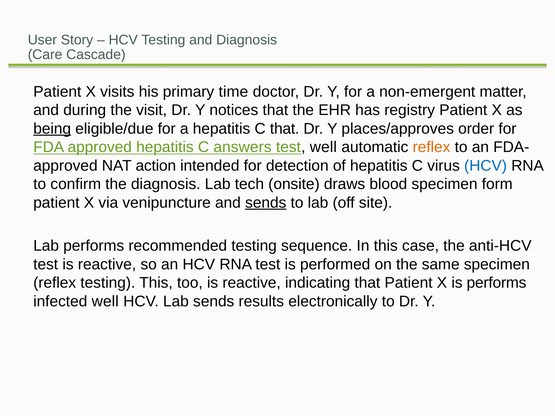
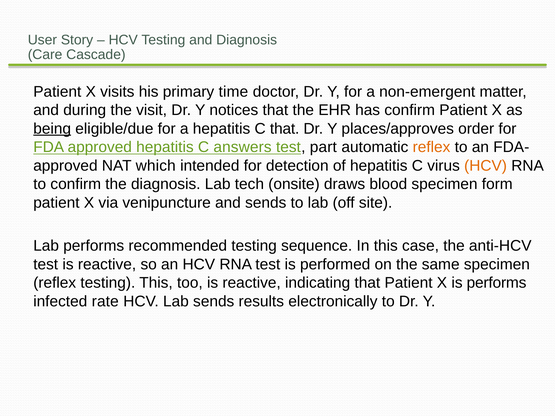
has registry: registry -> confirm (410, 110)
test well: well -> part (323, 147)
action: action -> which (156, 166)
HCV colour: blue -> orange (486, 166)
sends underline: present -> none (266, 203)
infected well: well -> rate (105, 301)
